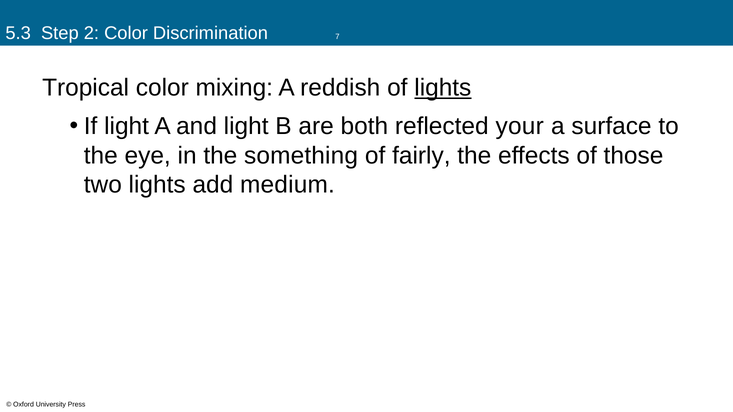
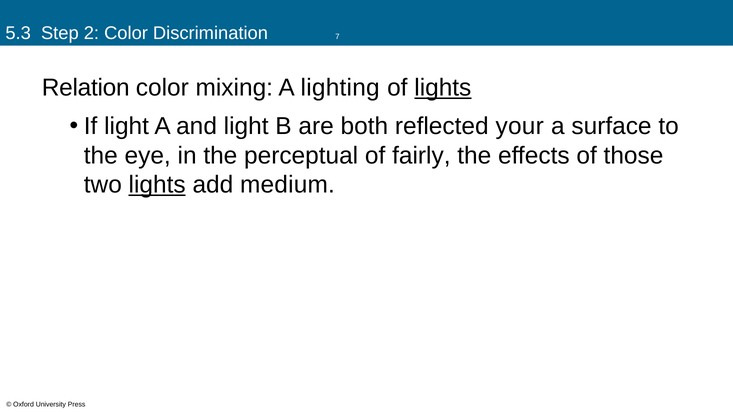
Tropical: Tropical -> Relation (86, 88)
reddish: reddish -> lighting (340, 88)
something: something -> perceptual (301, 156)
lights underline: none -> present (157, 185)
